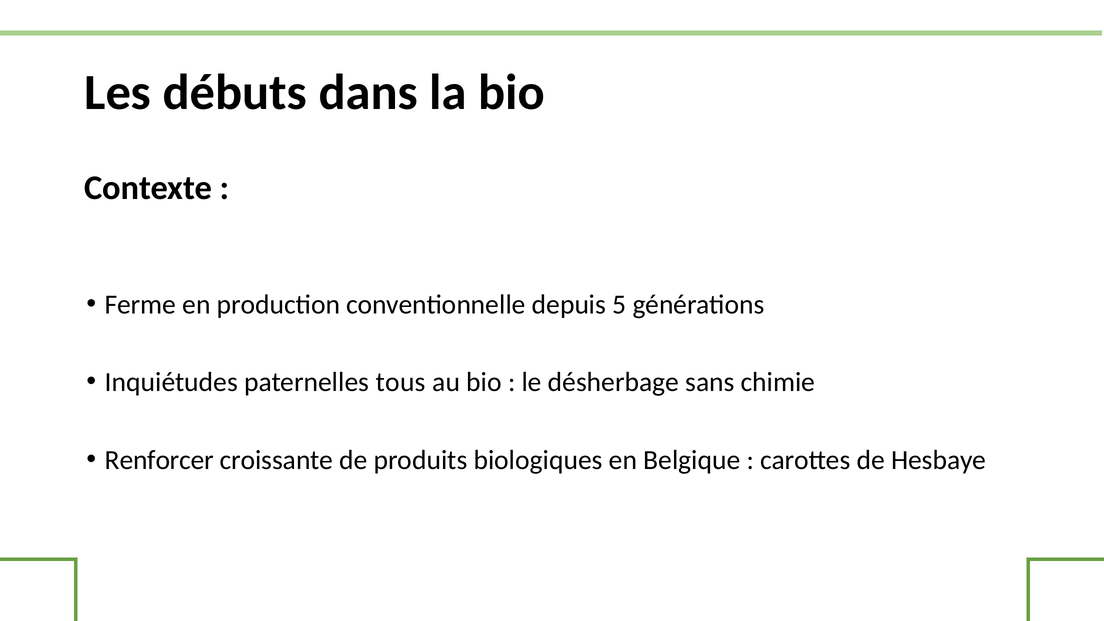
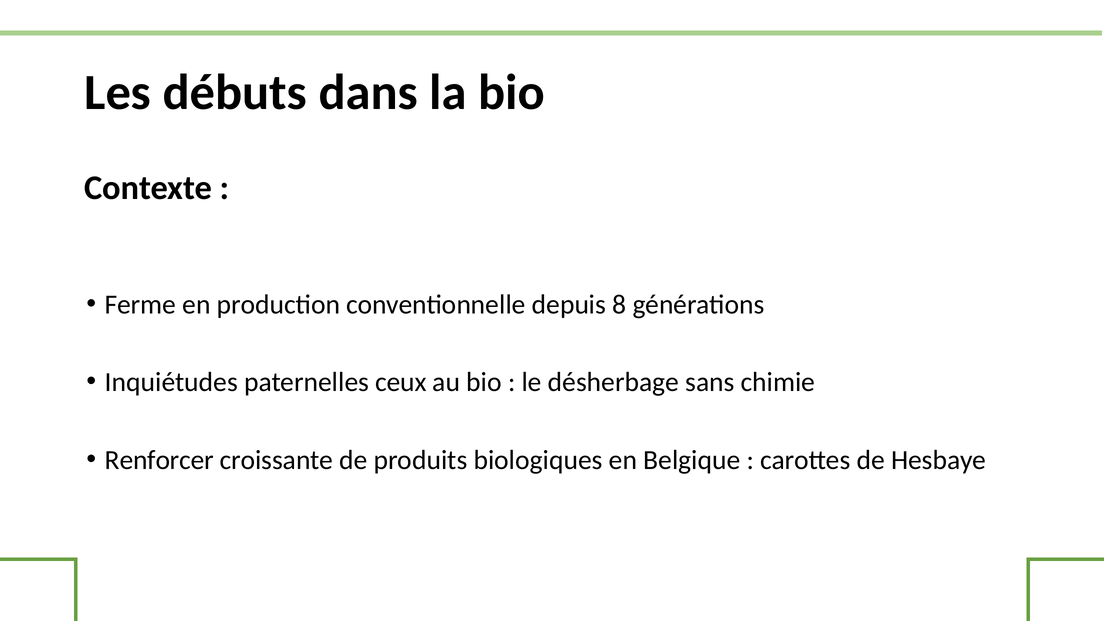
5: 5 -> 8 (619, 305)
tous: tous -> ceux (401, 382)
